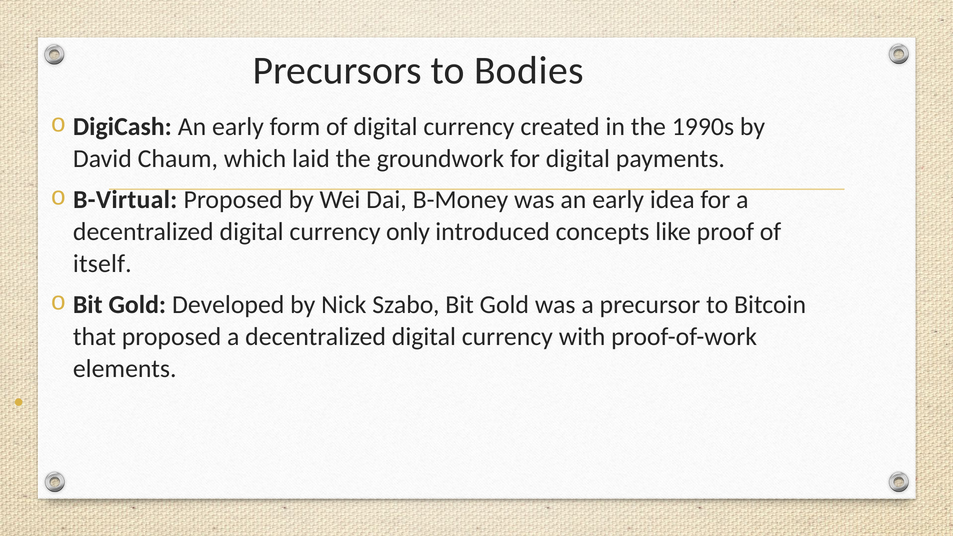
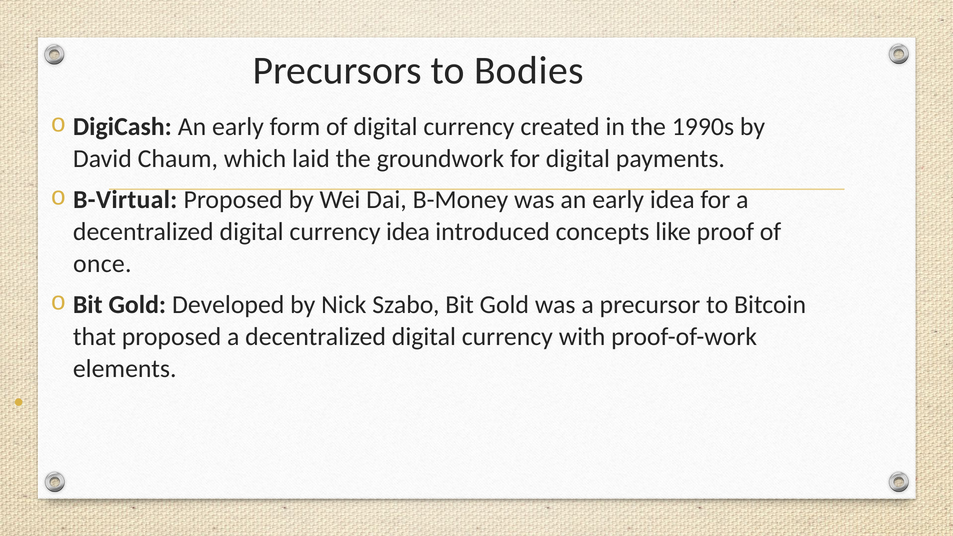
currency only: only -> idea (408, 232)
itself: itself -> once (102, 264)
